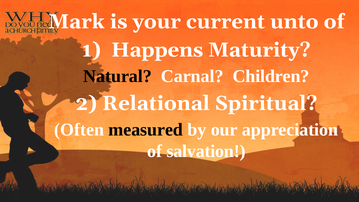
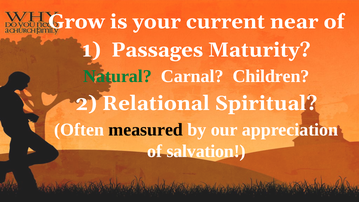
Mark: Mark -> Grow (77, 22)
unto: unto -> near (294, 22)
Happens: Happens -> Passages (157, 50)
Natural colour: black -> green (118, 76)
